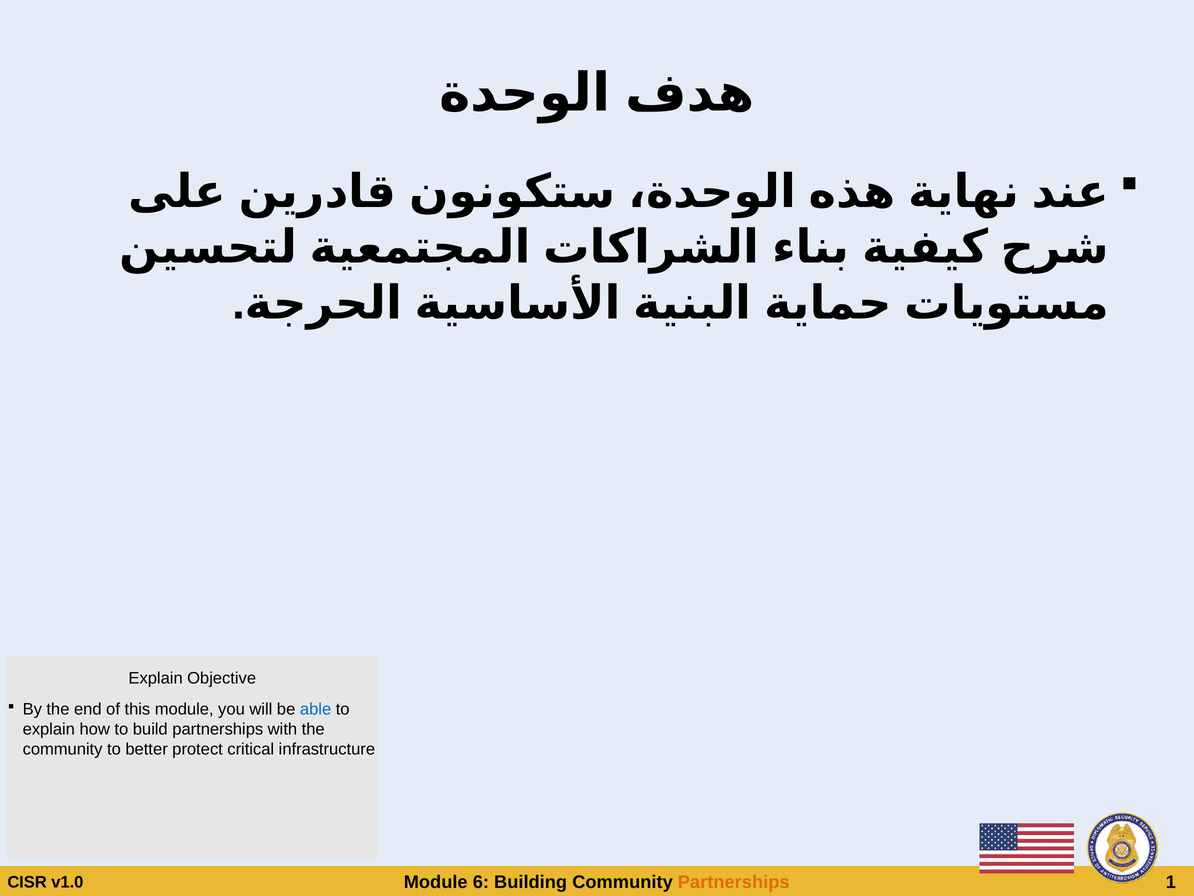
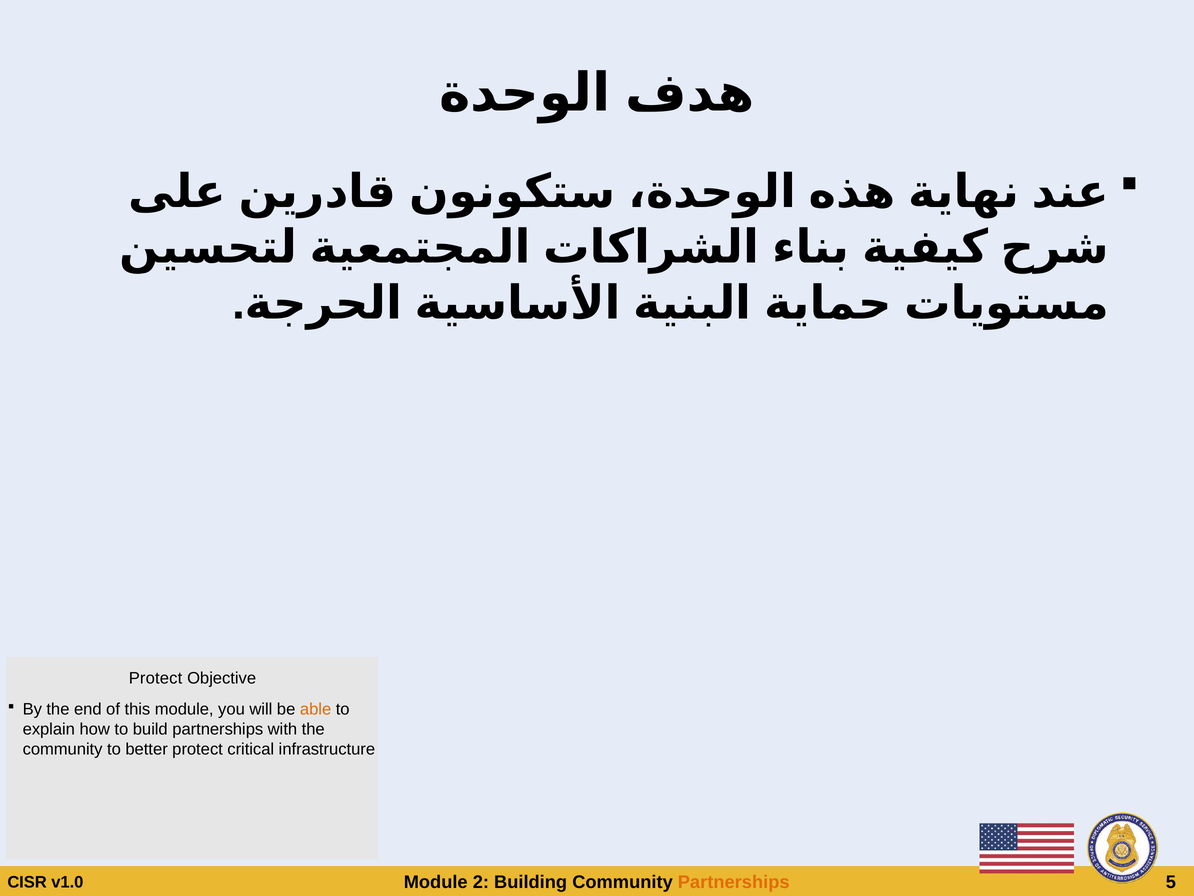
Explain: Explain -> Protect (156, 678)
able colour: blue -> orange (316, 709)
6: 6 -> 2 (481, 882)
1: 1 -> 5 (1171, 882)
